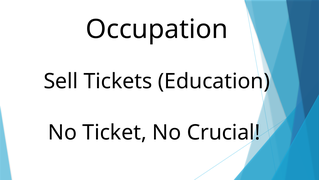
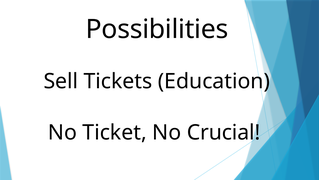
Occupation: Occupation -> Possibilities (157, 29)
